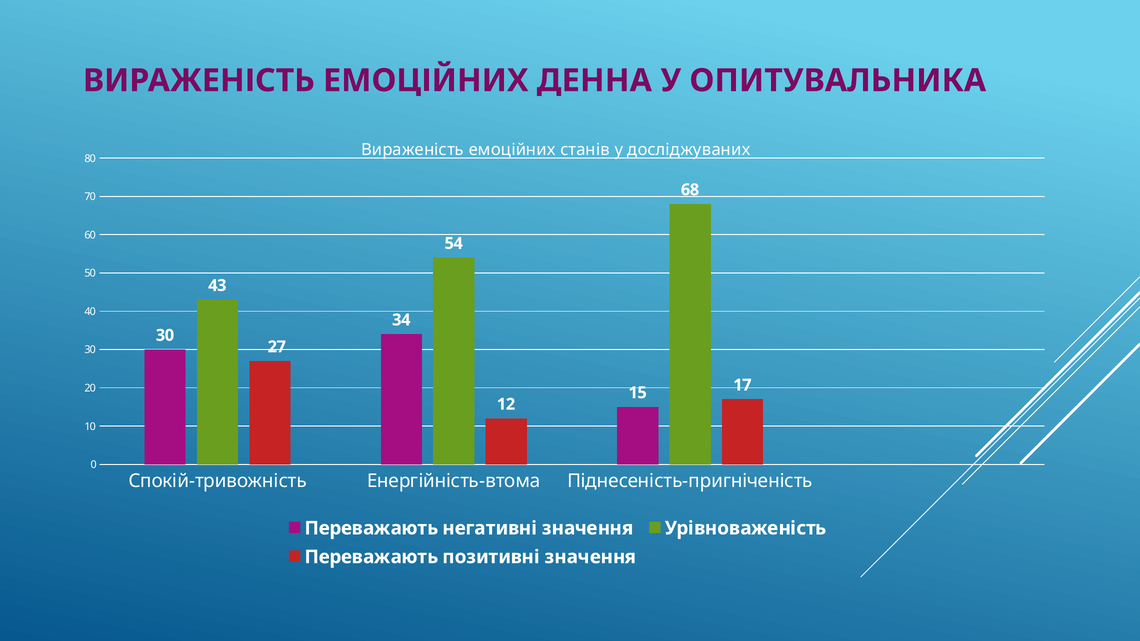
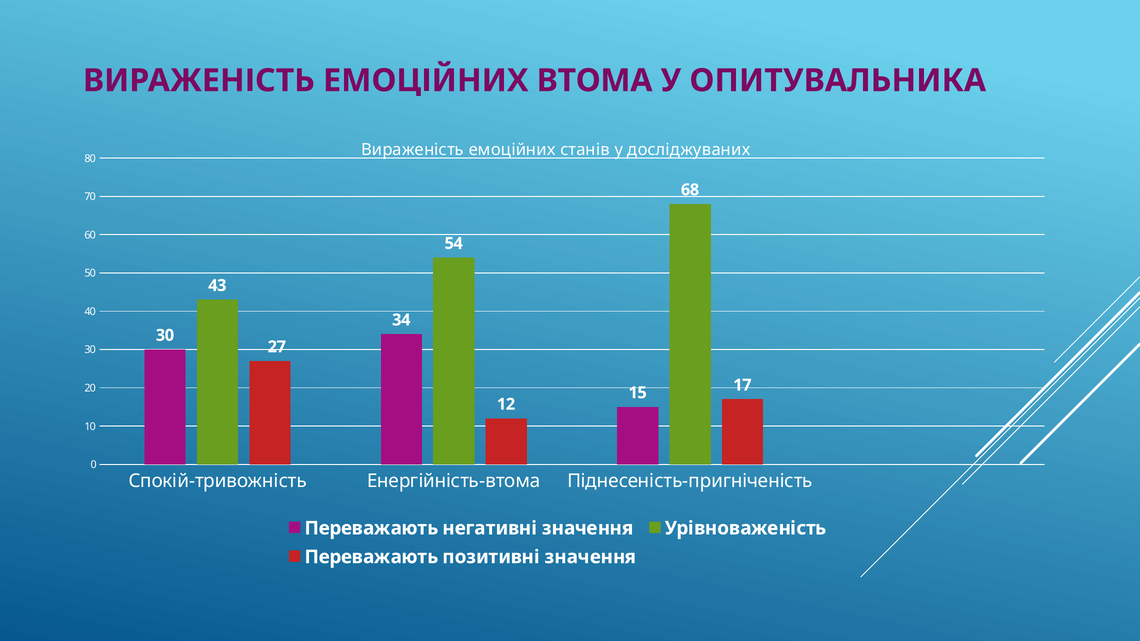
ДЕННА: ДЕННА -> ВТОМА (595, 81)
